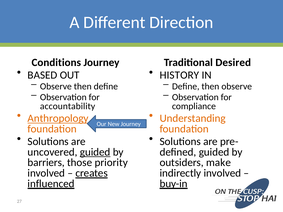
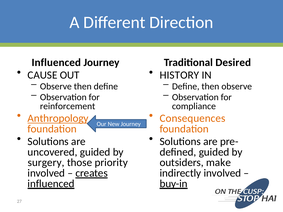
Conditions: Conditions -> Influenced (56, 63)
BASED: BASED -> CAUSE (42, 75)
accountability: accountability -> reinforcement (68, 106)
Understanding: Understanding -> Consequences (193, 118)
guided underline: present -> none (95, 152)
barriers: barriers -> surgery (46, 163)
